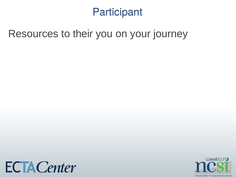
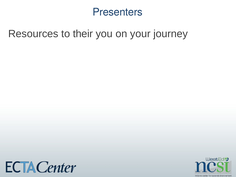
Participant: Participant -> Presenters (118, 12)
